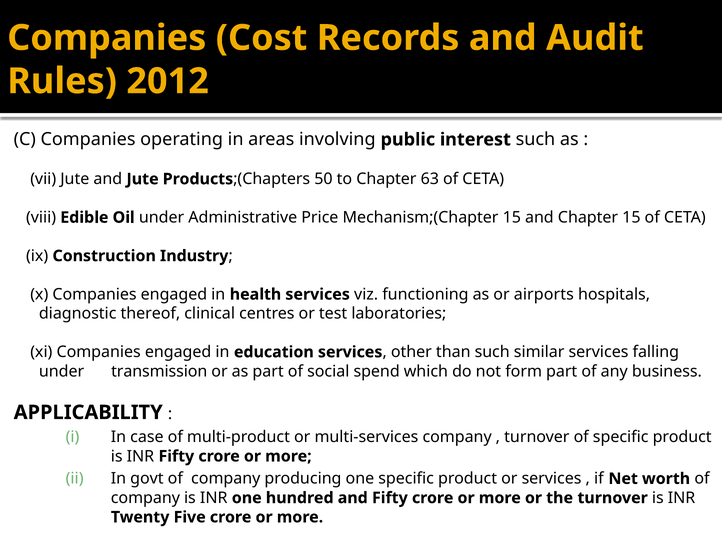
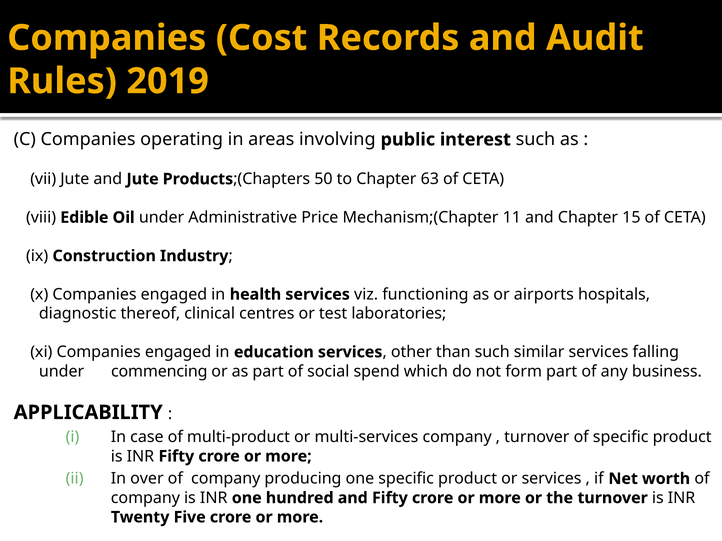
2012: 2012 -> 2019 (168, 81)
Mechanism;(Chapter 15: 15 -> 11 (512, 218)
transmission: transmission -> commencing (159, 372)
govt: govt -> over (147, 479)
